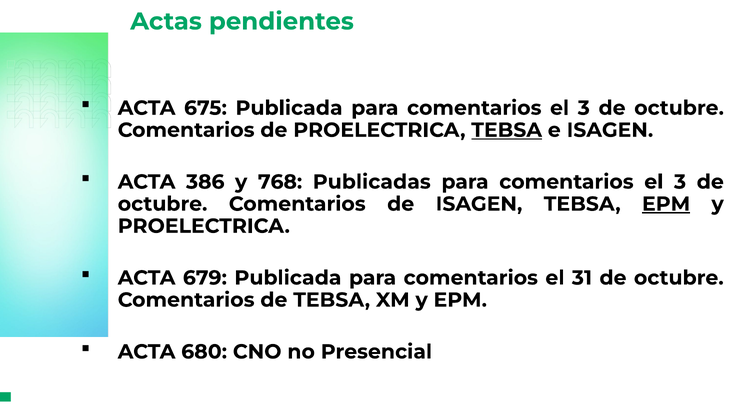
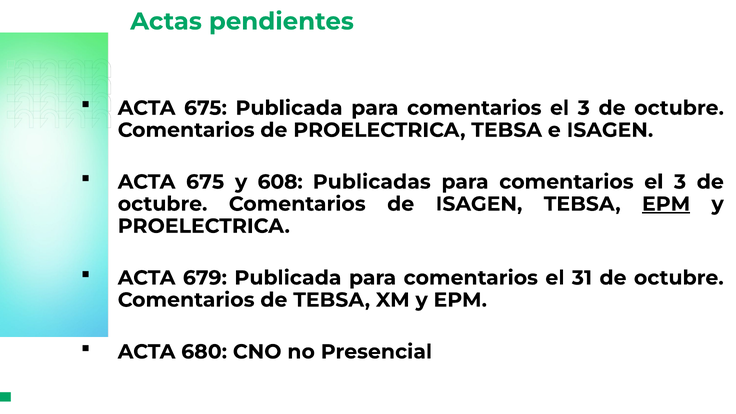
TEBSA underline: present -> none (507, 130)
386: 386 -> 675 (205, 182)
768: 768 -> 608 (280, 182)
